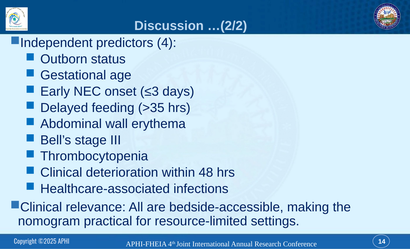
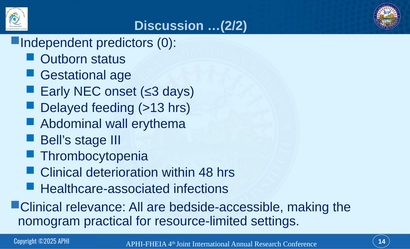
4: 4 -> 0 (167, 43)
>35: >35 -> >13 (151, 108)
